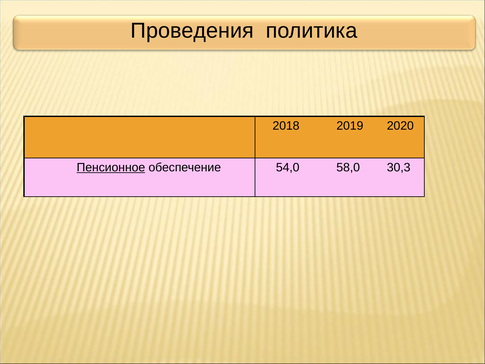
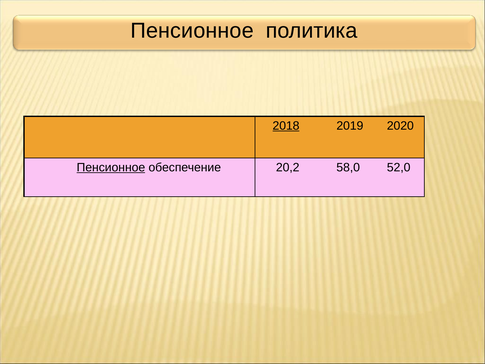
Проведения: Проведения -> Пенсионное (192, 31)
2018 underline: none -> present (286, 126)
54,0: 54,0 -> 20,2 (288, 167)
30,3: 30,3 -> 52,0 (399, 167)
